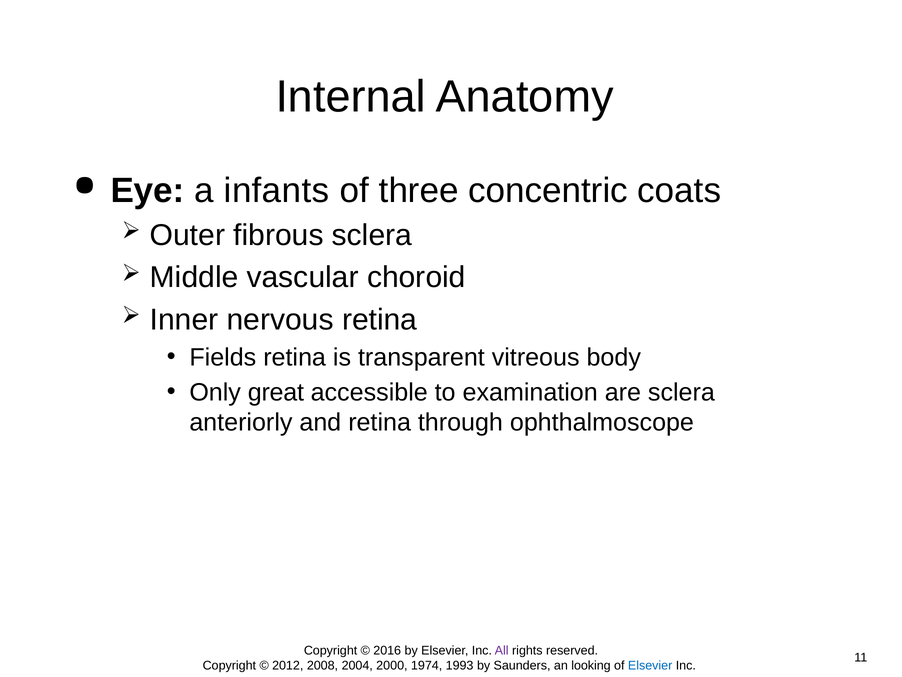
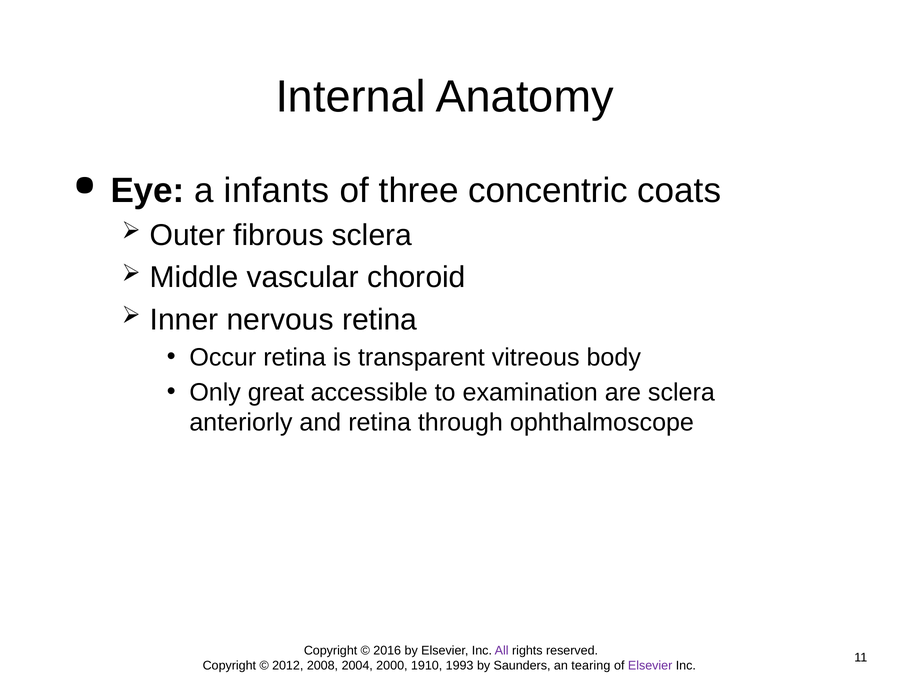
Fields: Fields -> Occur (223, 357)
1974: 1974 -> 1910 (427, 665)
looking: looking -> tearing (591, 665)
Elsevier colour: blue -> purple (650, 665)
